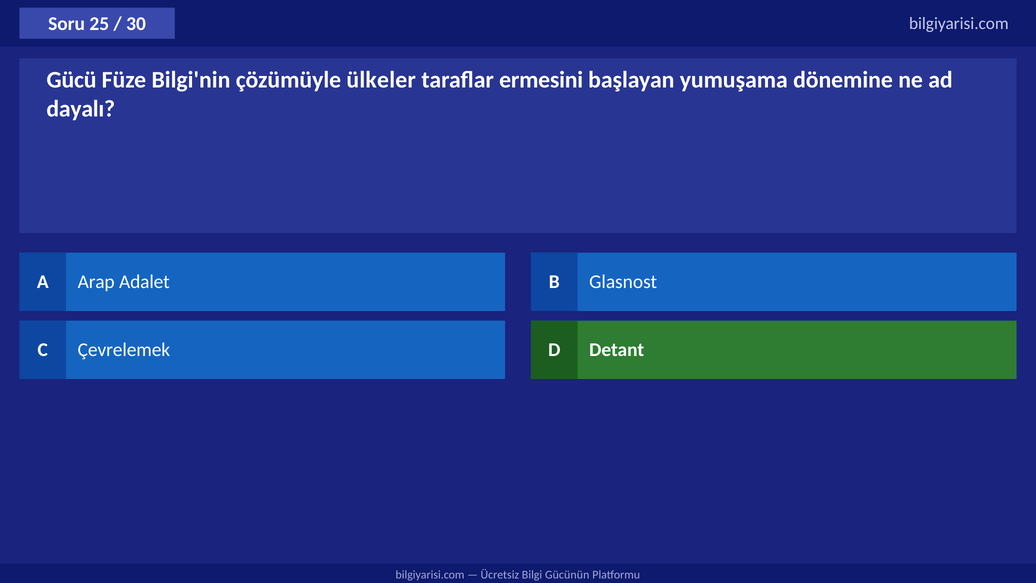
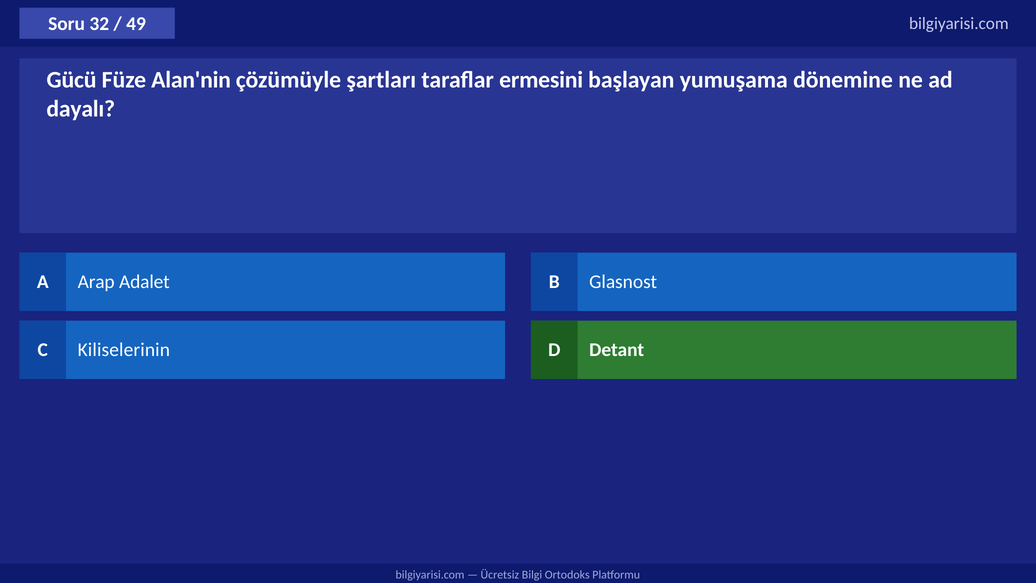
25: 25 -> 32 (99, 24)
30: 30 -> 49 (136, 24)
Bilgi'nin: Bilgi'nin -> Alan'nin (191, 80)
ülkeler: ülkeler -> şartları (381, 80)
Çevrelemek: Çevrelemek -> Kiliselerinin (124, 350)
Gücünün: Gücünün -> Ortodoks (567, 575)
